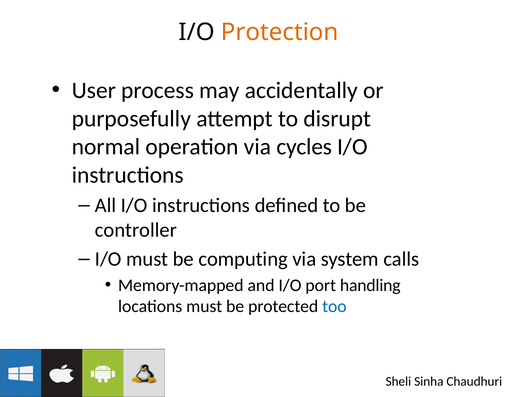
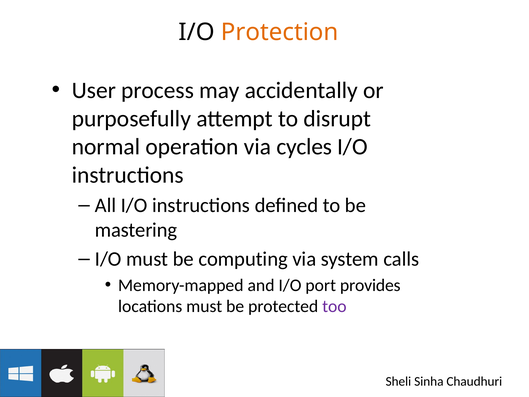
controller: controller -> mastering (136, 230)
handling: handling -> provides (370, 285)
too colour: blue -> purple (334, 306)
